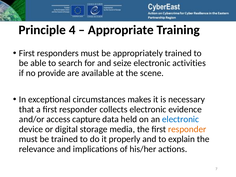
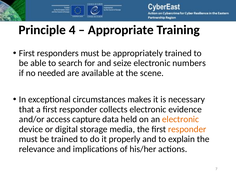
activities: activities -> numbers (189, 63)
provide: provide -> needed (52, 73)
electronic colour: blue -> orange (181, 119)
